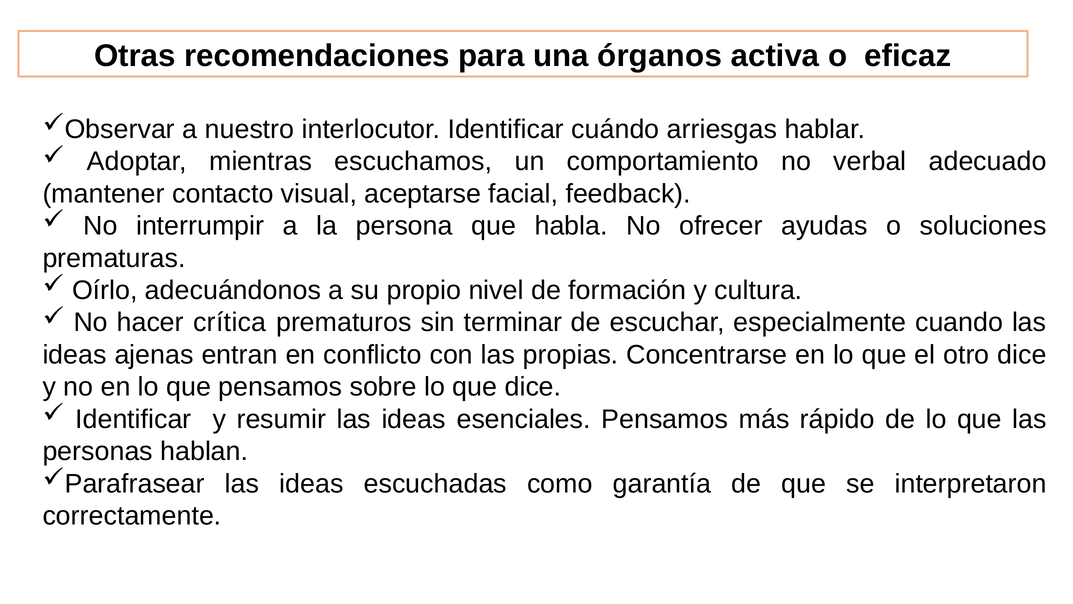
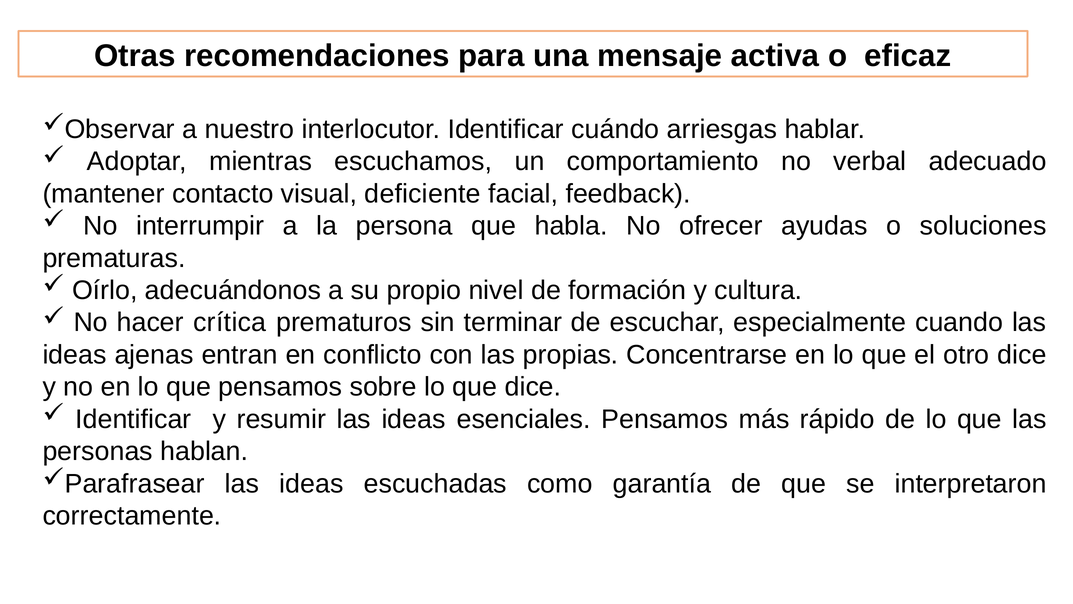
órganos: órganos -> mensaje (660, 56)
aceptarse: aceptarse -> deficiente (423, 194)
